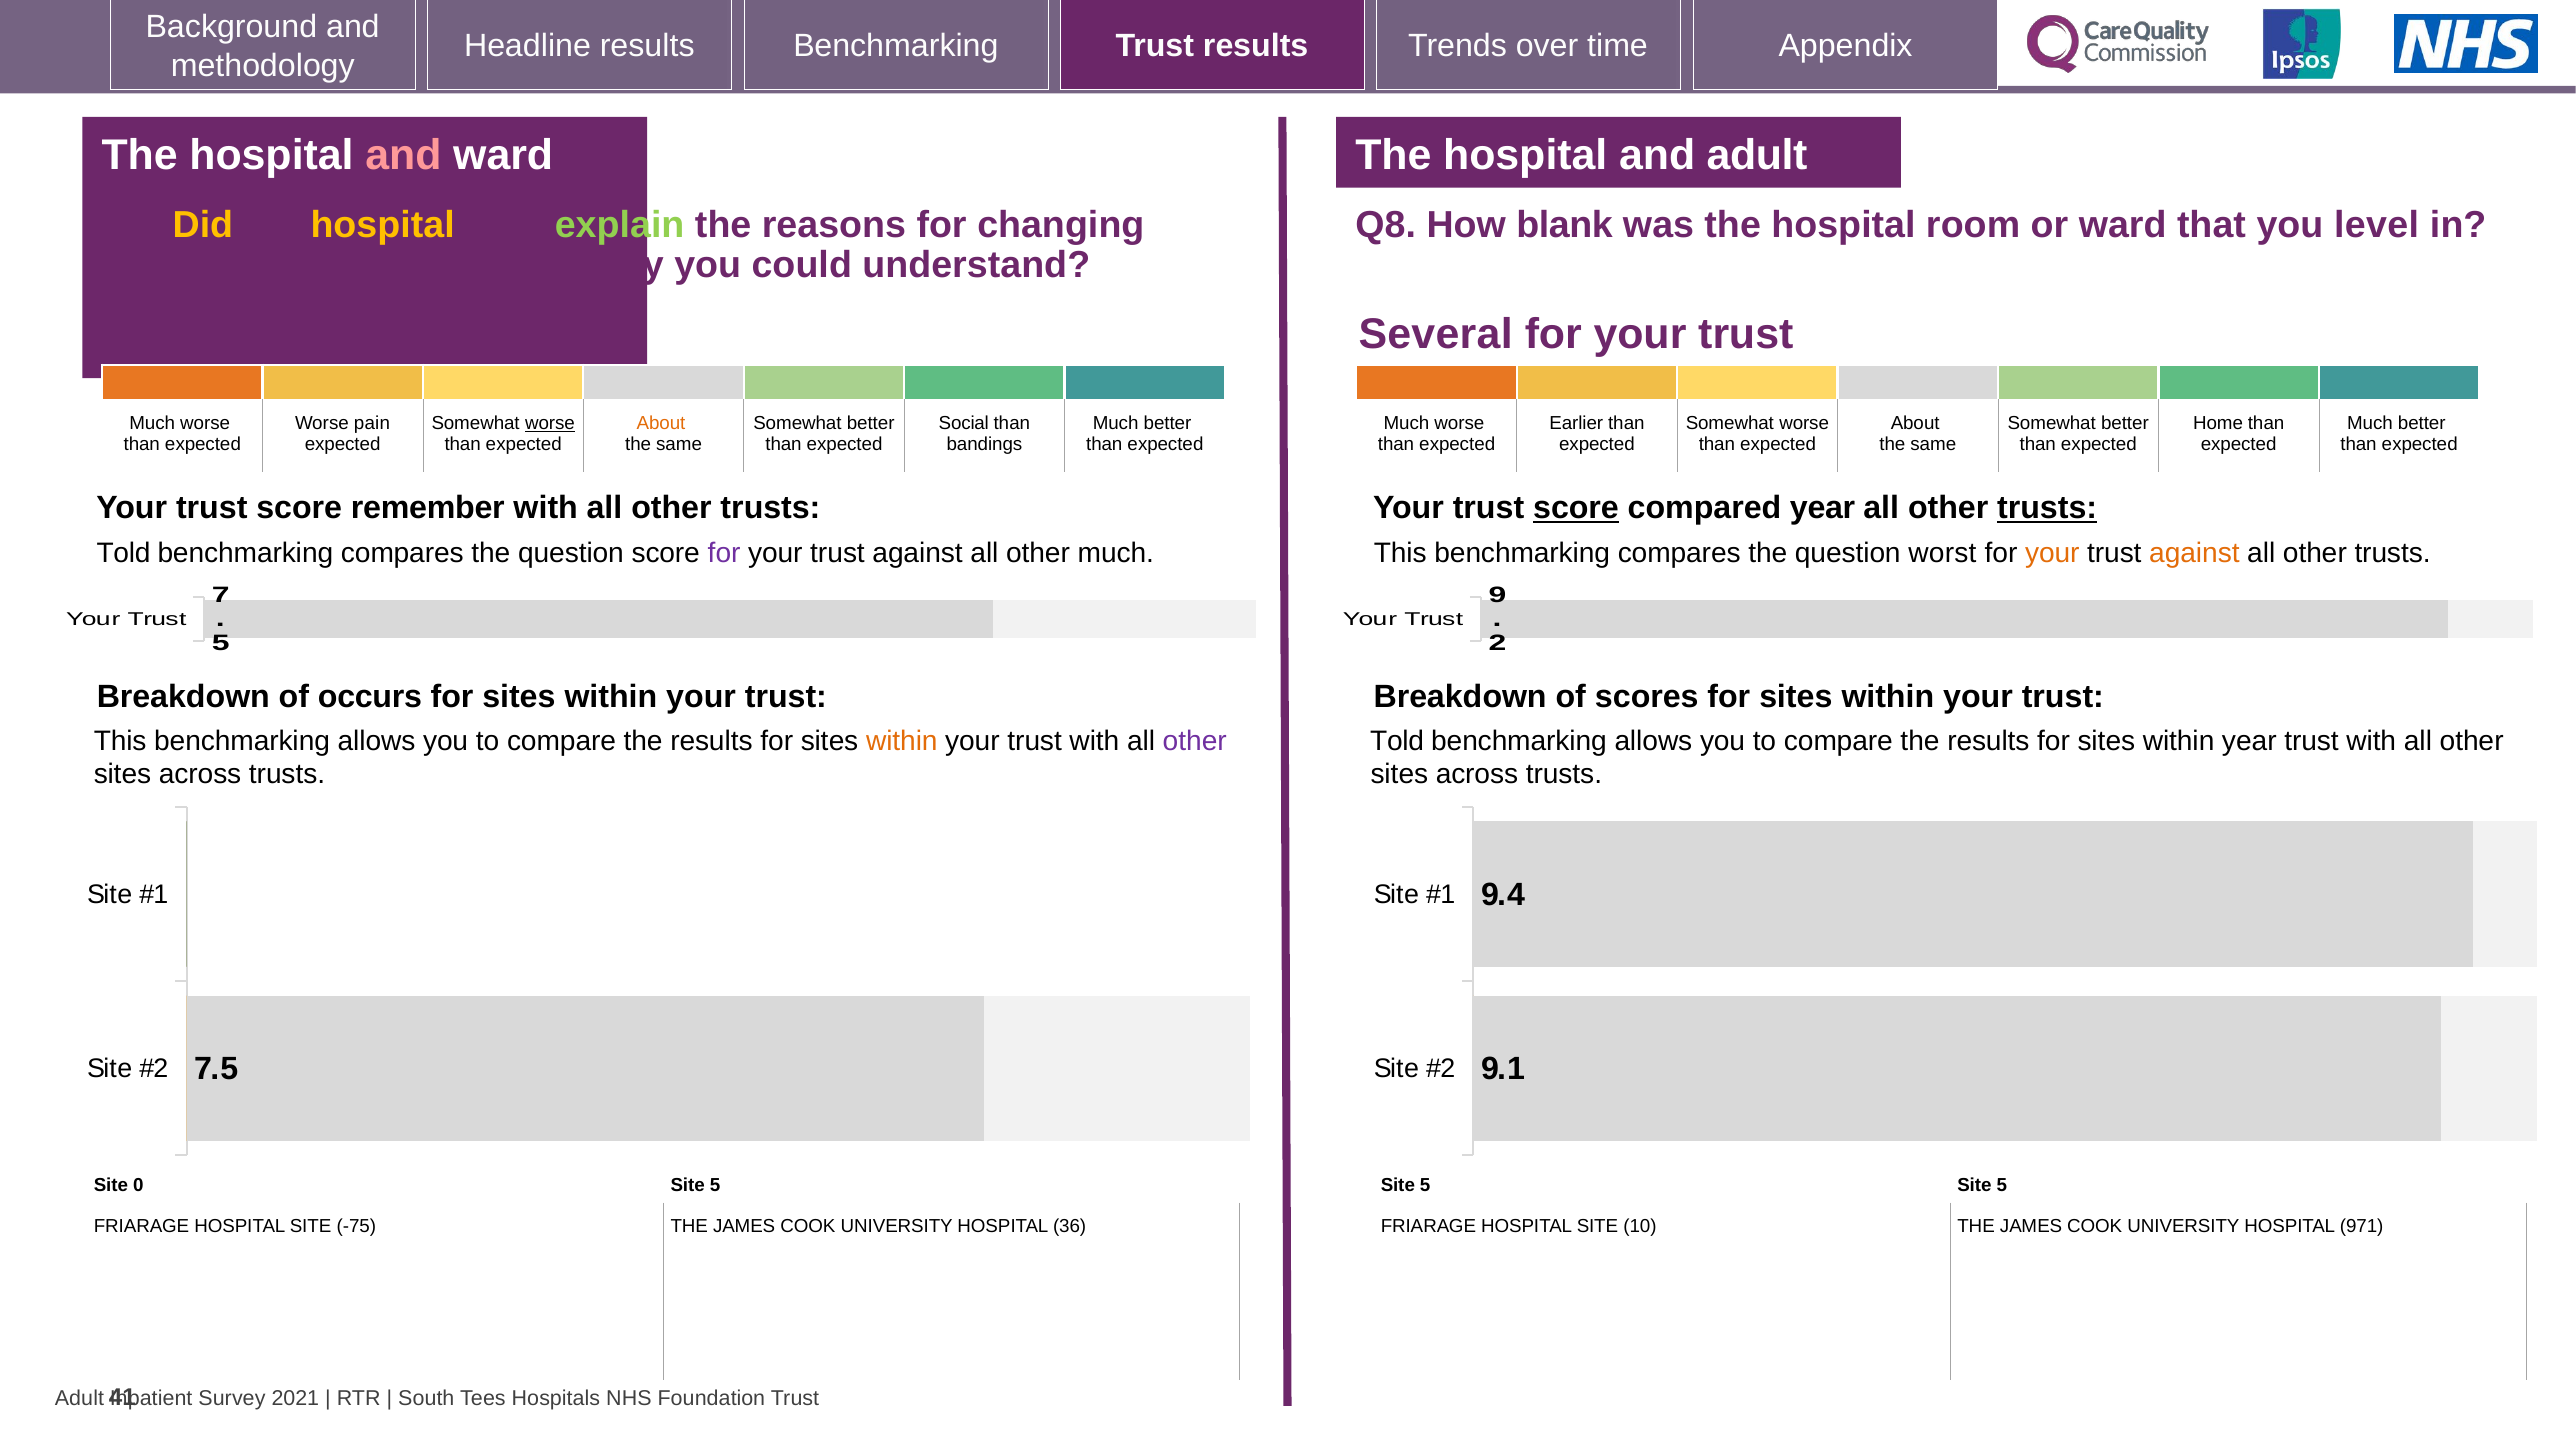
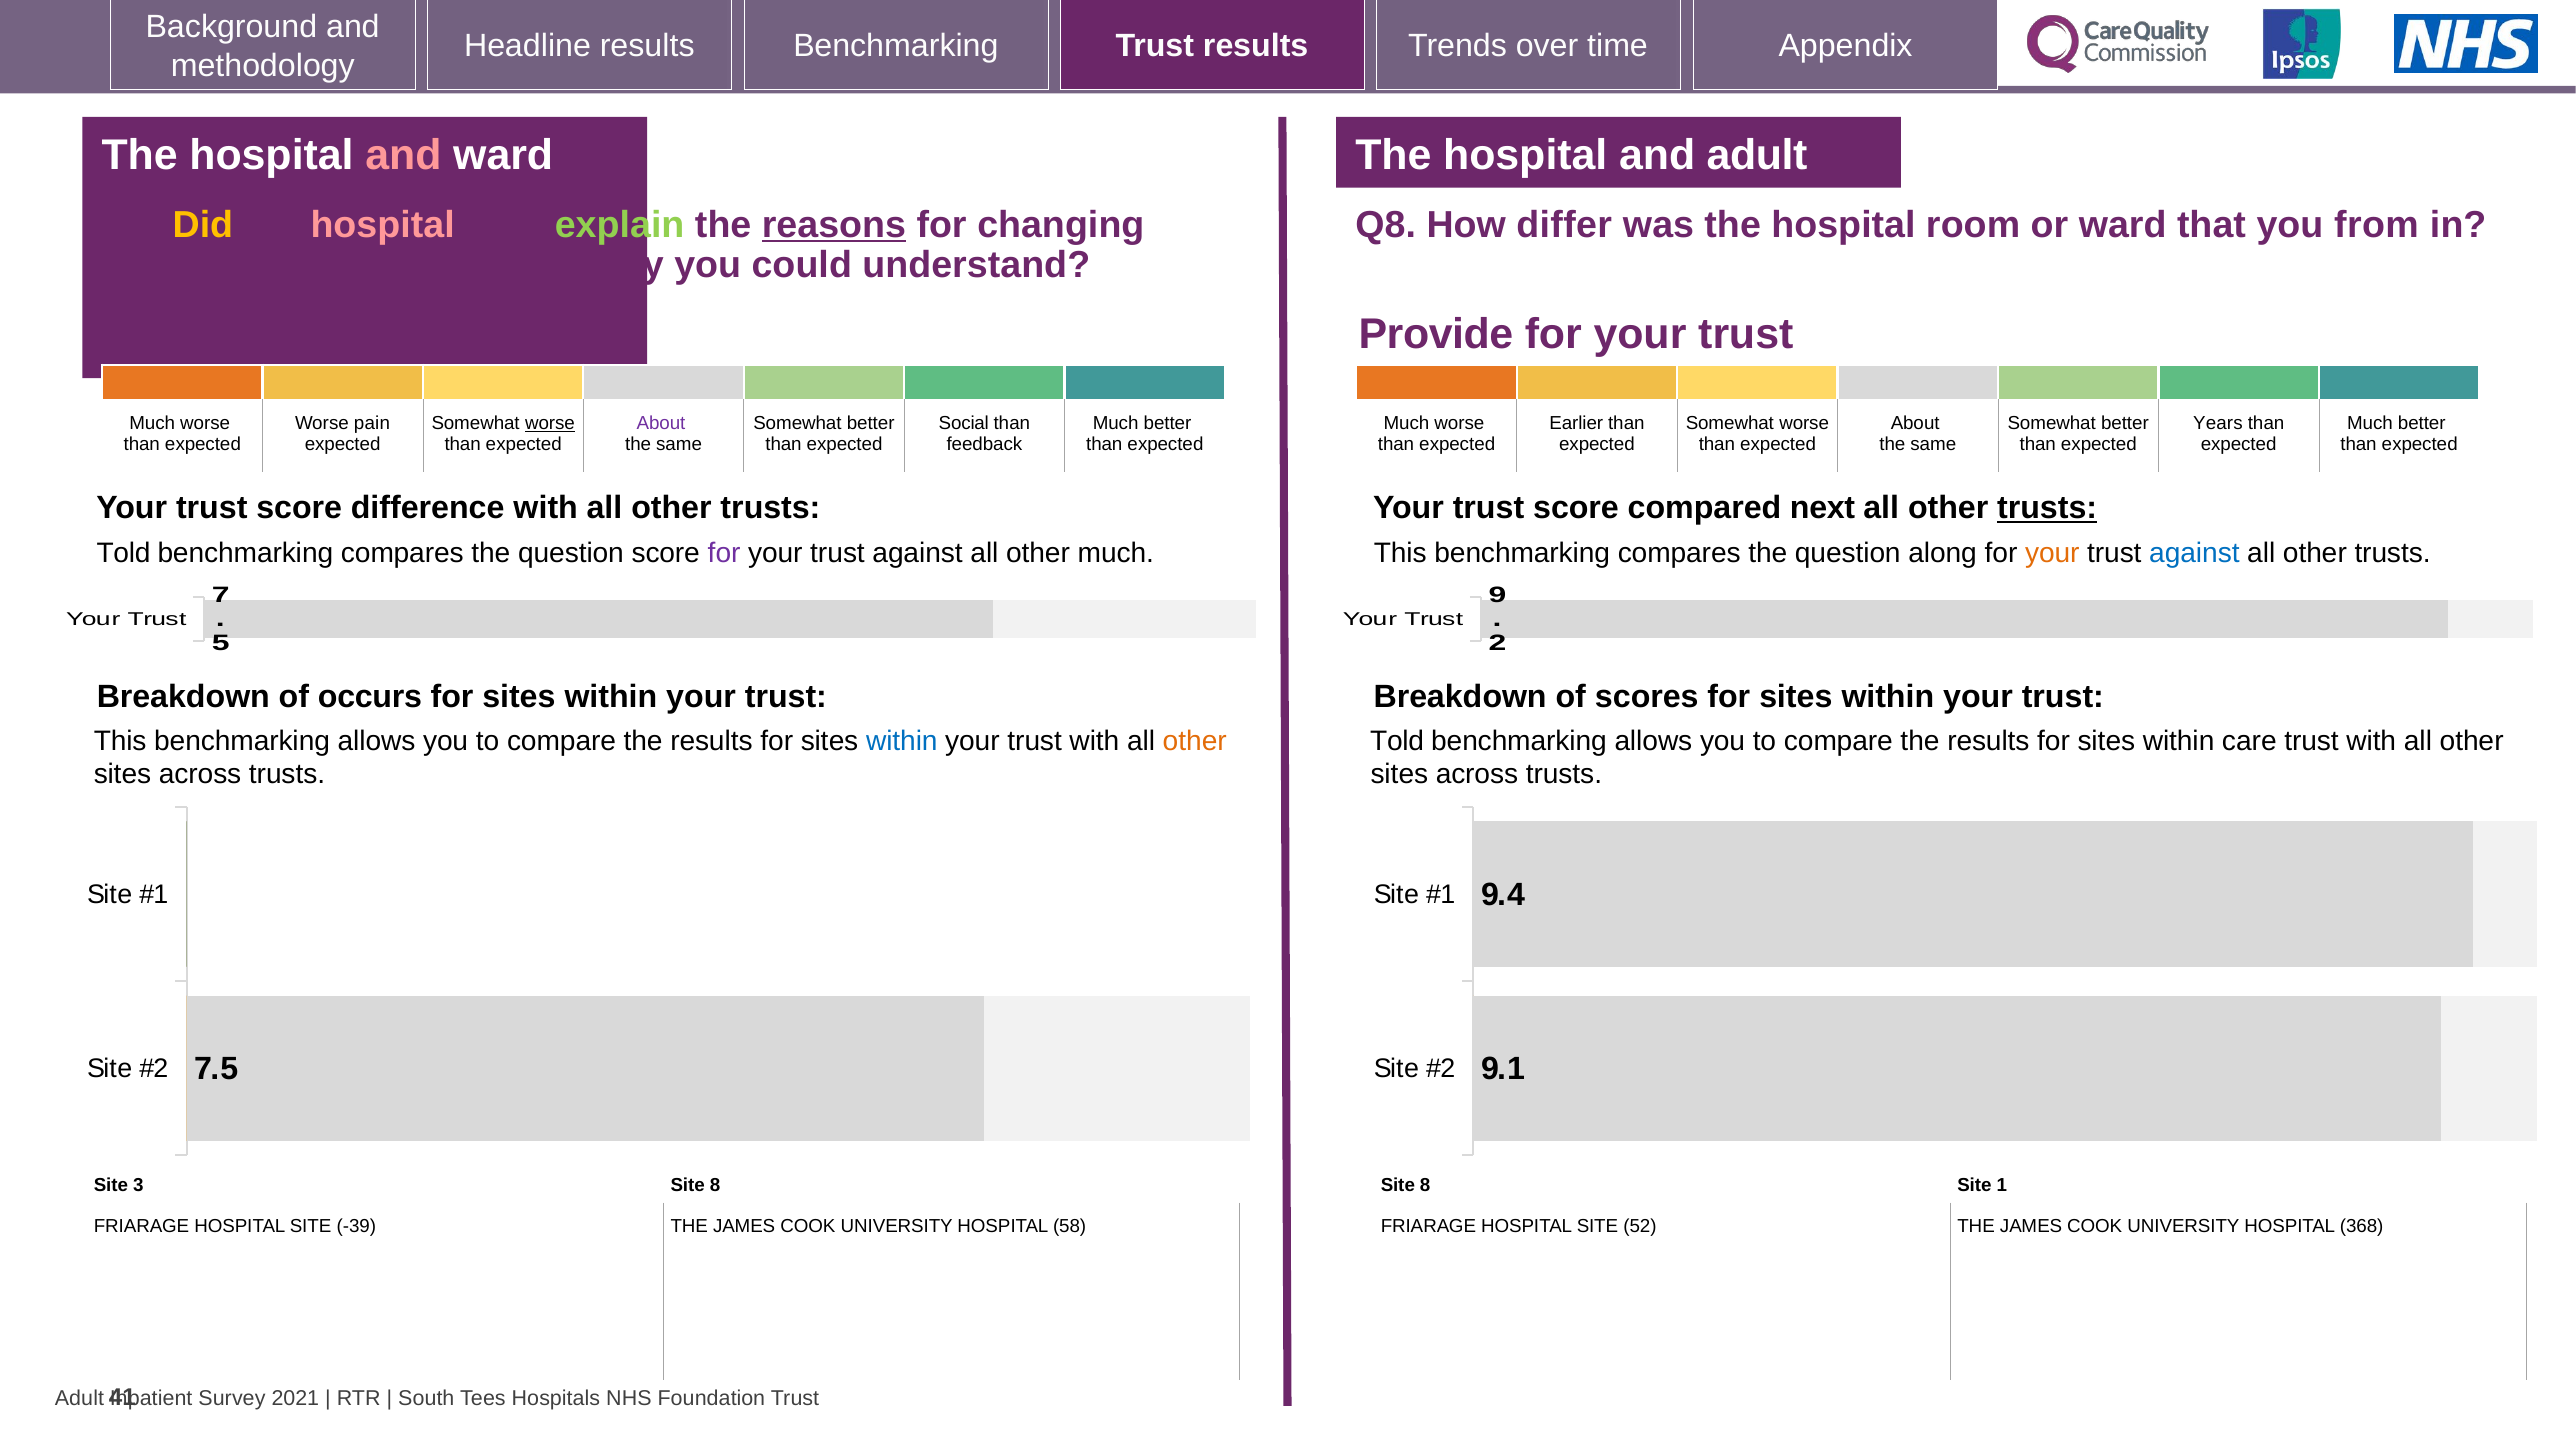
hospital colour: yellow -> pink (383, 225)
reasons underline: none -> present (834, 225)
blank: blank -> differ (1564, 225)
level: level -> from (2377, 225)
Several: Several -> Provide (1436, 335)
About colour: orange -> purple (661, 423)
Home: Home -> Years (2218, 423)
bandings: bandings -> feedback (984, 444)
remember: remember -> difference (428, 508)
score underline: present -> none (1576, 508)
compared year: year -> next (1823, 508)
worst: worst -> along (1943, 553)
against colour: orange -> blue (2194, 553)
within colour: orange -> blue (902, 741)
other colour: purple -> orange (1195, 741)
within year: year -> care (2249, 741)
0: 0 -> 3 (138, 1185)
5: 5 -> 8 (715, 1185)
5: 5 -> 8 (1425, 1185)
5: 5 -> 1 (2002, 1185)
-75: -75 -> -39 (356, 1227)
36: 36 -> 58 (1070, 1227)
10: 10 -> 52 (1640, 1227)
971: 971 -> 368 (2362, 1227)
